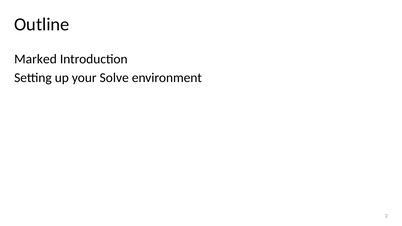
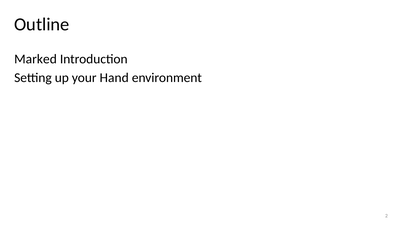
Solve: Solve -> Hand (114, 78)
